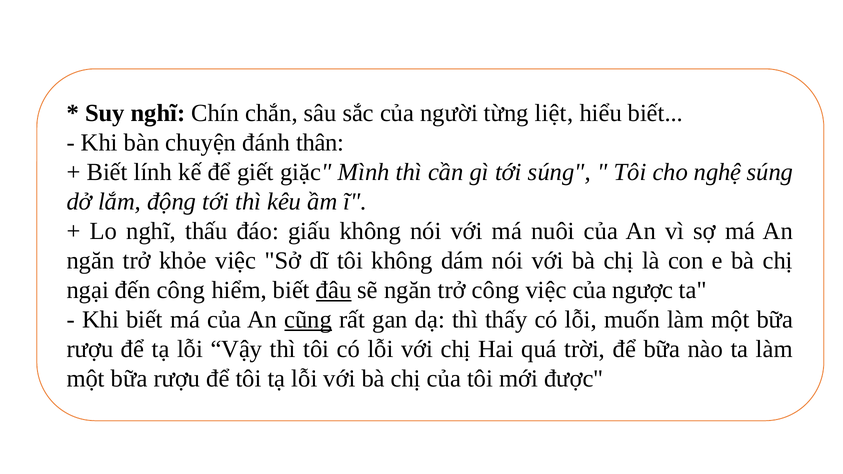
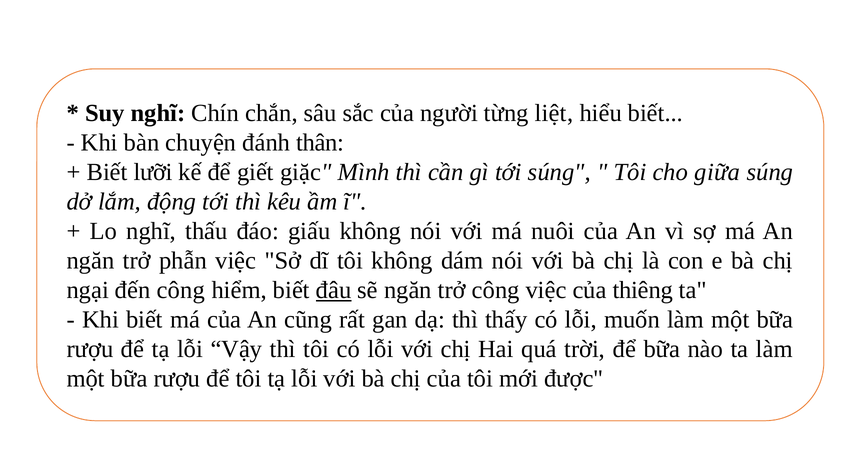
lính: lính -> lưỡi (153, 172)
nghệ: nghệ -> giữa (717, 172)
khỏe: khỏe -> phẫn (183, 261)
ngược: ngược -> thiêng (643, 290)
cũng underline: present -> none (308, 320)
